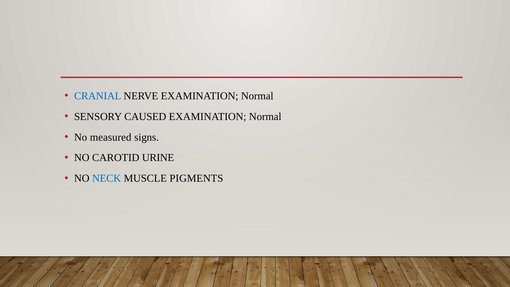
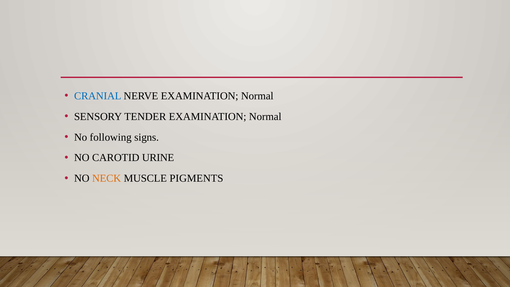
CAUSED: CAUSED -> TENDER (145, 117)
measured: measured -> following (111, 137)
NECK colour: blue -> orange (107, 178)
